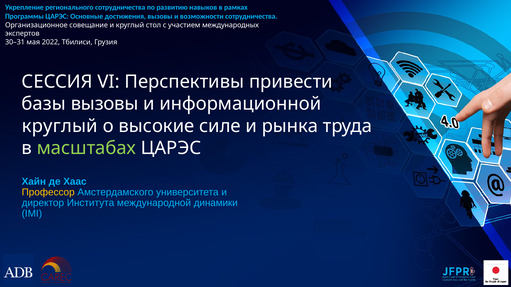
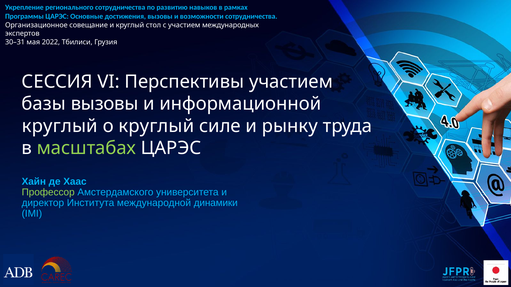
Перспективы привести: привести -> участием (291, 82)
о высокие: высокие -> круглый (156, 126)
рынка: рынка -> рынку (290, 126)
Профессор colour: yellow -> light green (48, 192)
